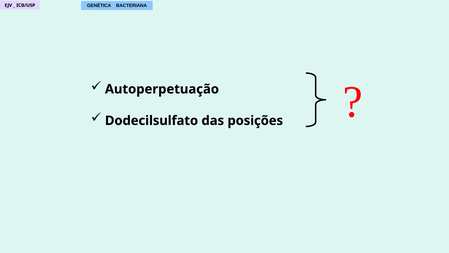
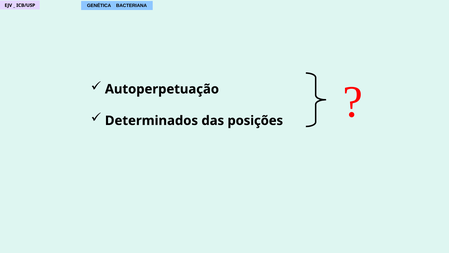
Dodecilsulfato: Dodecilsulfato -> Determinados (151, 120)
